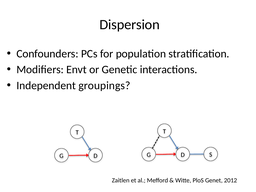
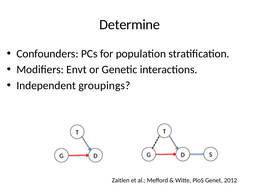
Dispersion: Dispersion -> Determine (130, 25)
